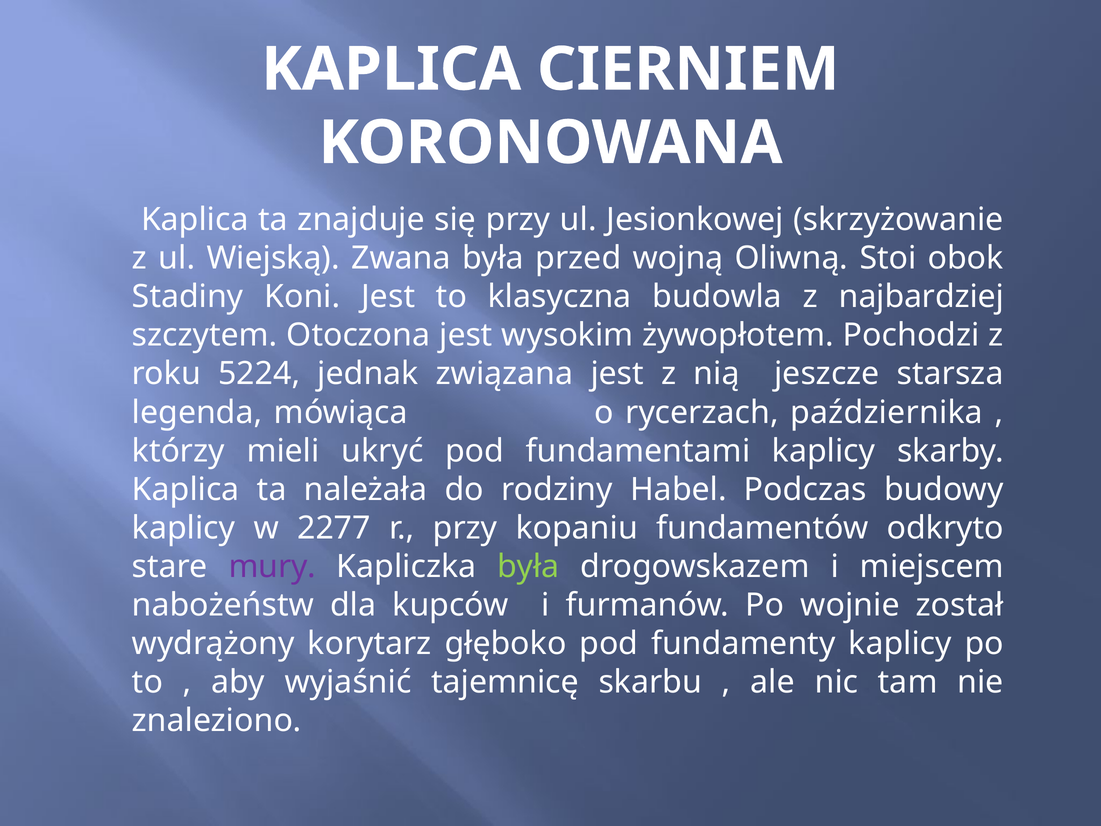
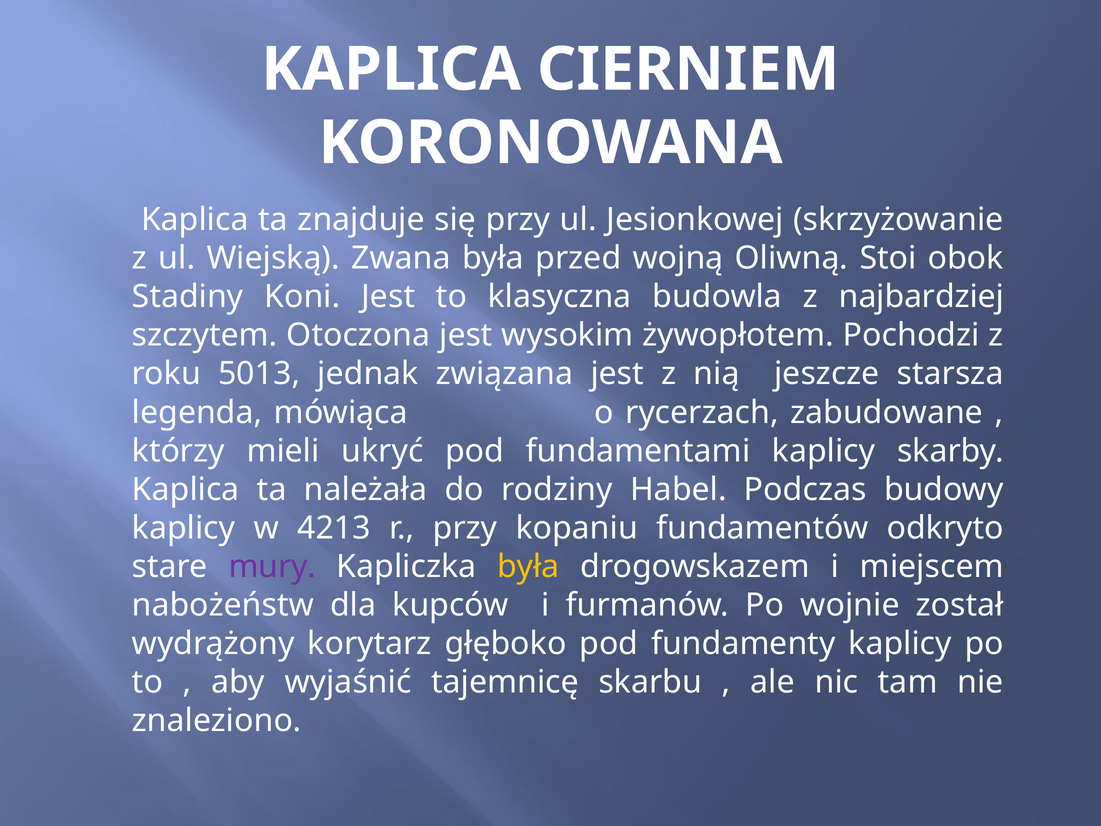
5224: 5224 -> 5013 (259, 374)
października: października -> zabudowane (887, 412)
2277: 2277 -> 4213 (334, 528)
była colour: light green -> yellow (528, 566)
